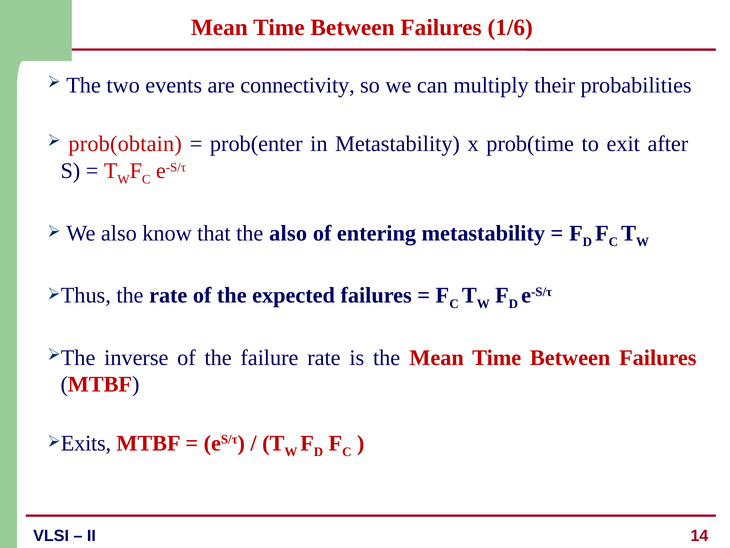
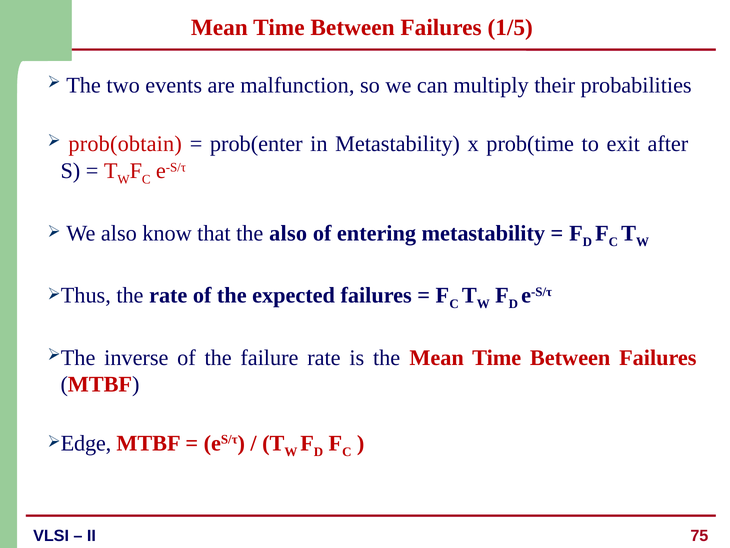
1/6: 1/6 -> 1/5 (510, 27)
connectivity: connectivity -> malfunction (297, 85)
Exits: Exits -> Edge (86, 443)
14: 14 -> 75 (699, 535)
